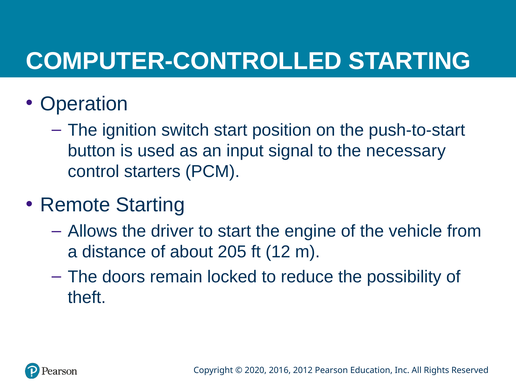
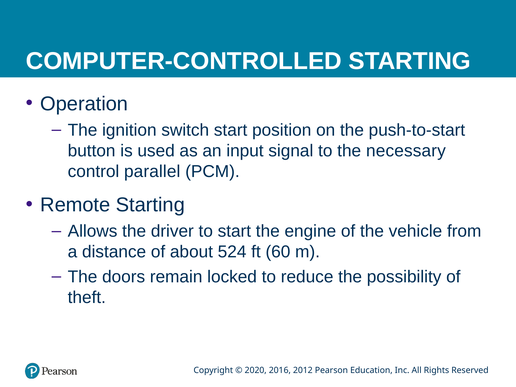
starters: starters -> parallel (152, 172)
205: 205 -> 524 (232, 252)
12: 12 -> 60 (278, 252)
